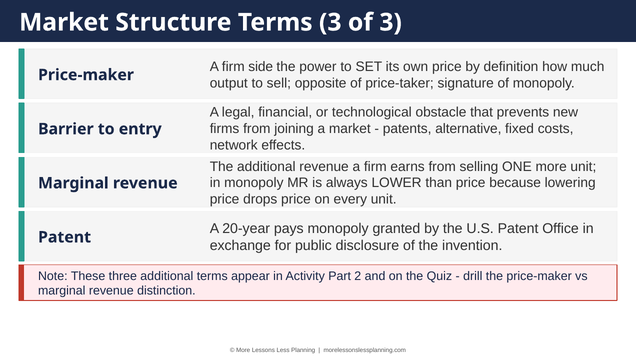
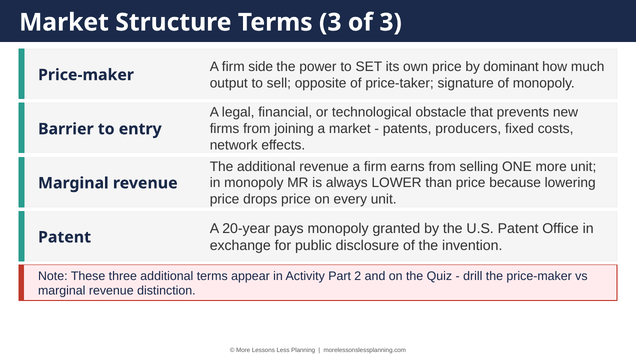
definition: definition -> dominant (511, 67)
alternative: alternative -> producers (468, 129)
